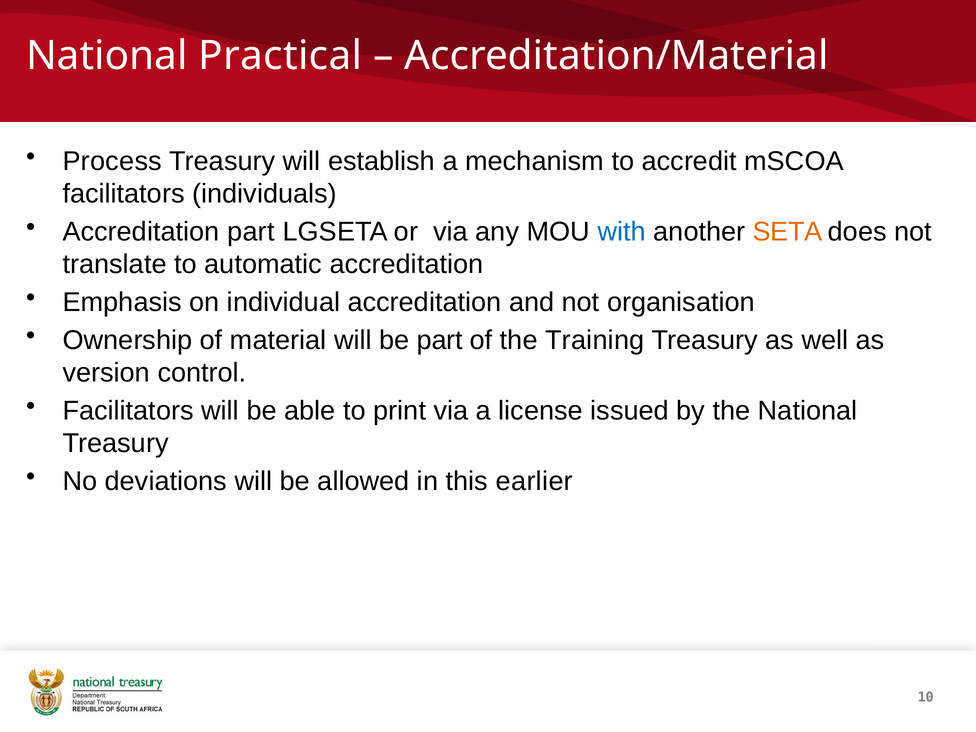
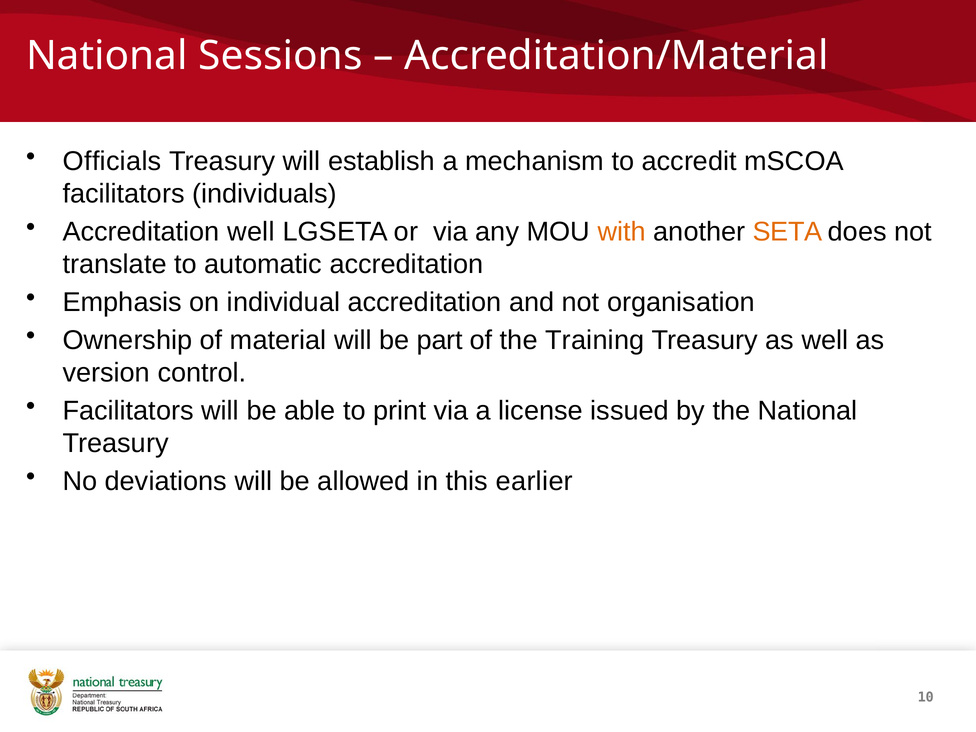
Practical: Practical -> Sessions (280, 56)
Process: Process -> Officials (112, 161)
Accreditation part: part -> well (251, 232)
with colour: blue -> orange (622, 232)
